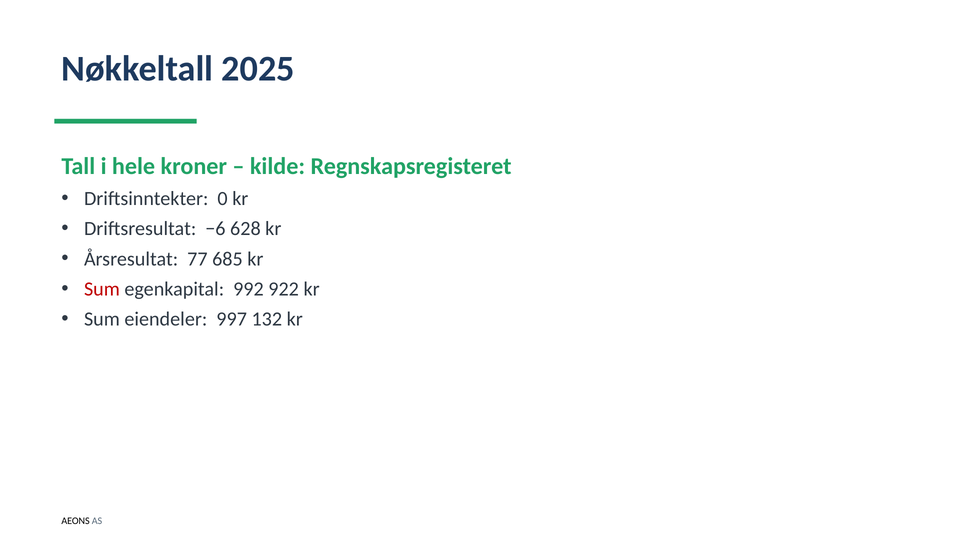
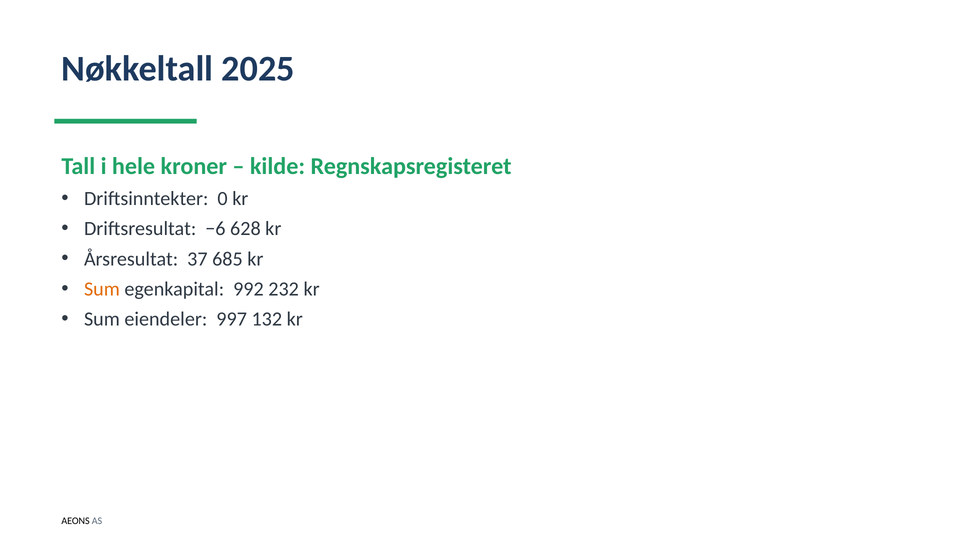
77: 77 -> 37 (197, 259)
Sum colour: red -> orange (102, 289)
922: 922 -> 232 (284, 289)
